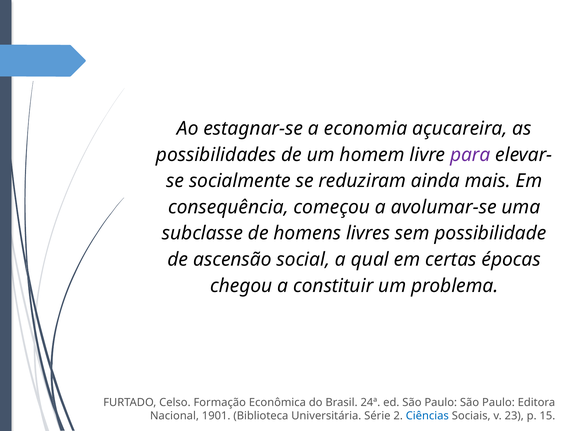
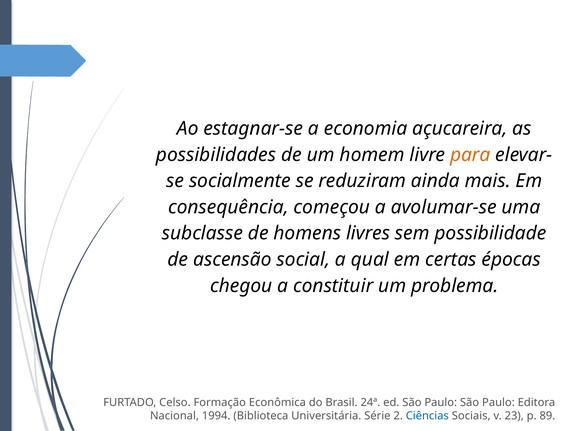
para colour: purple -> orange (470, 155)
1901: 1901 -> 1994 (216, 416)
15: 15 -> 89 (547, 416)
